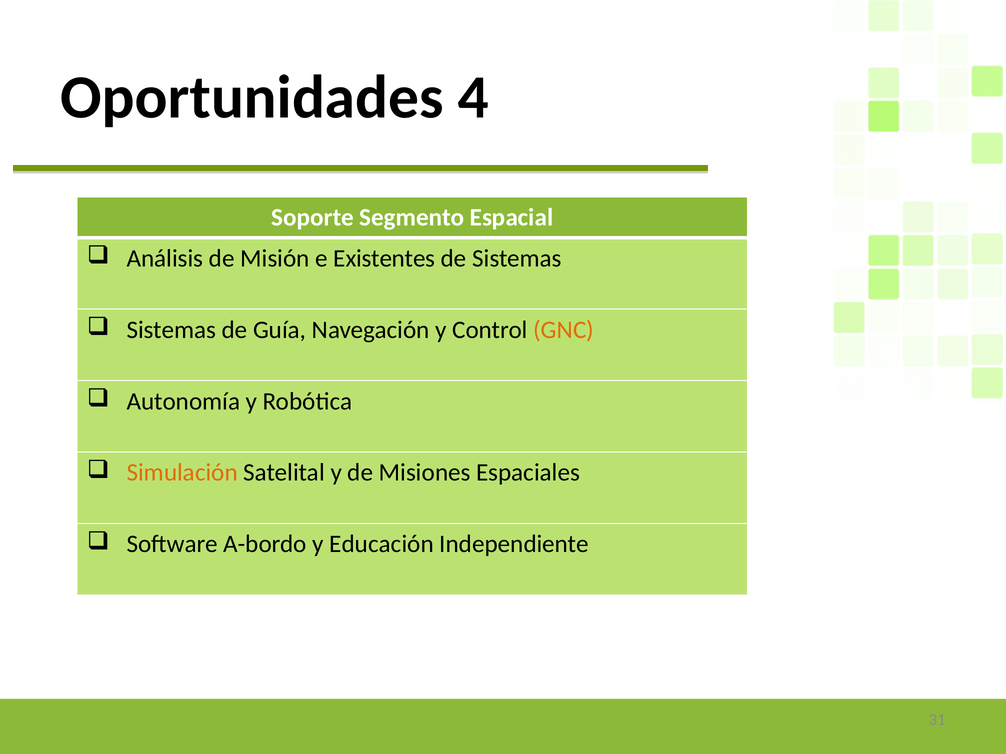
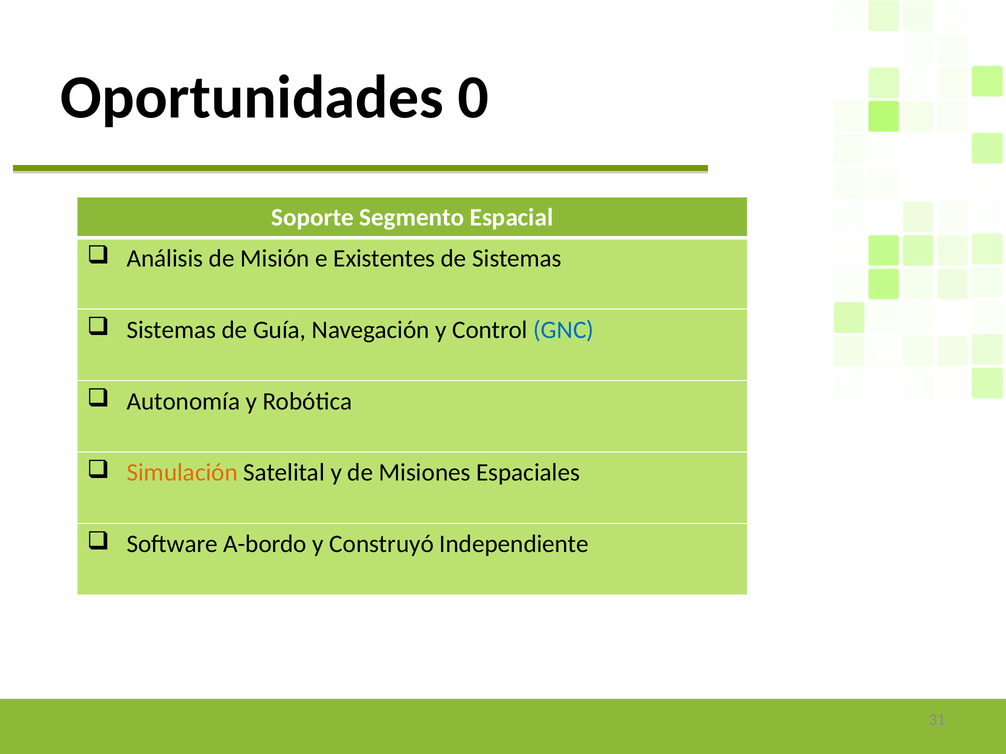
4: 4 -> 0 (473, 97)
GNC colour: orange -> blue (564, 330)
Educación: Educación -> Construyó (382, 544)
